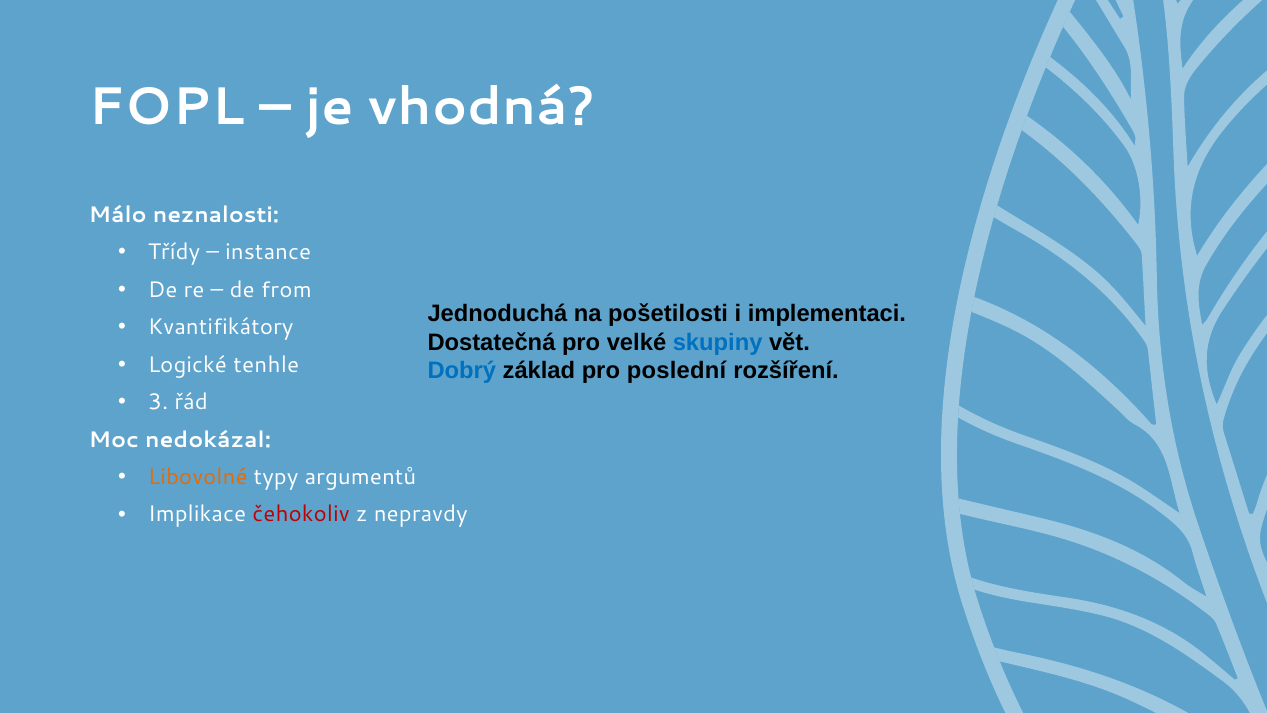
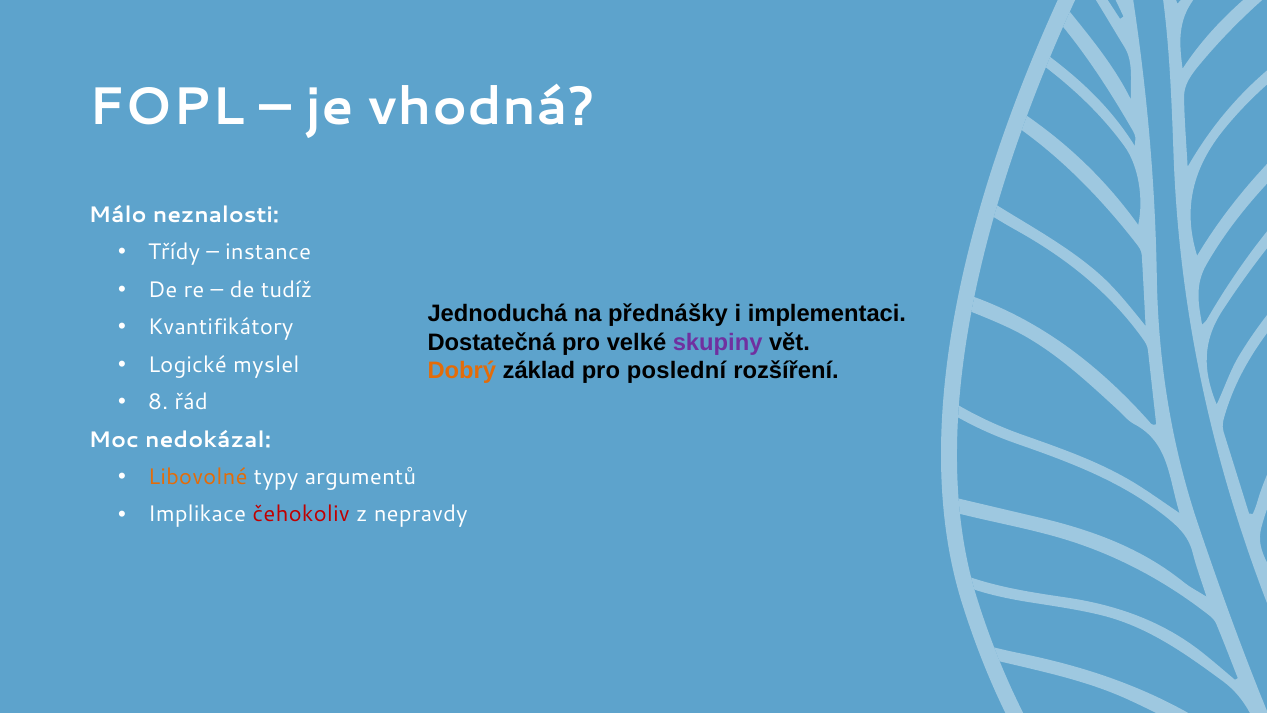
from: from -> tudíž (287, 290)
pošetilosti: pošetilosti -> přednášky (668, 314)
skupiny colour: blue -> purple (718, 342)
tenhle: tenhle -> myslel (266, 364)
Dobrý colour: blue -> orange (462, 371)
3: 3 -> 8 (158, 402)
